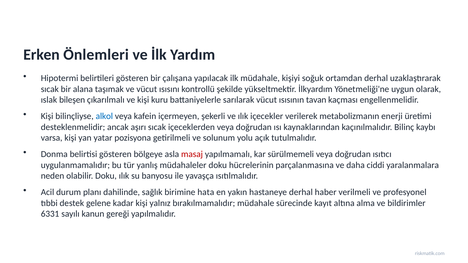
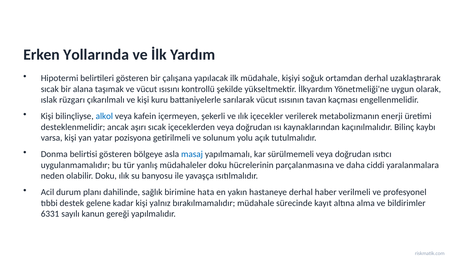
Önlemleri: Önlemleri -> Yollarında (96, 55)
bileşen: bileşen -> rüzgarı (72, 100)
masaj colour: red -> blue (192, 154)
